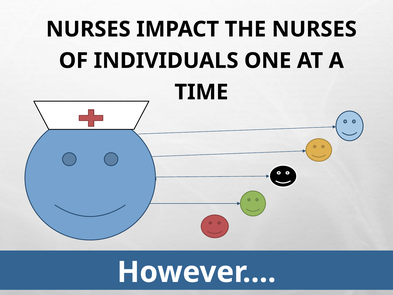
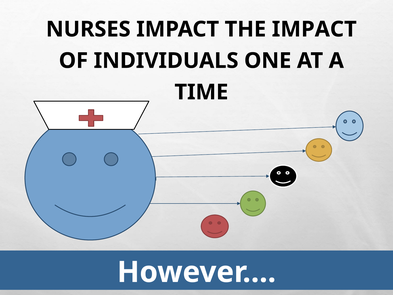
THE NURSES: NURSES -> IMPACT (314, 29)
